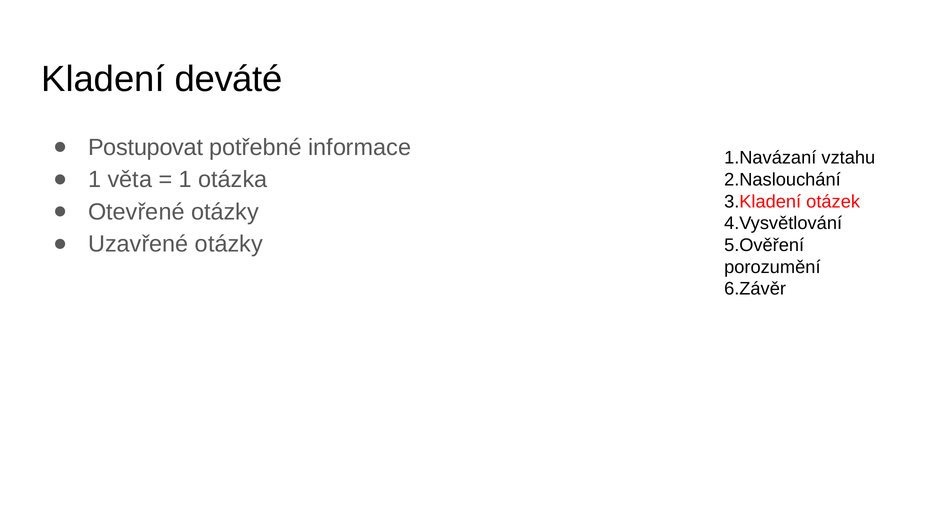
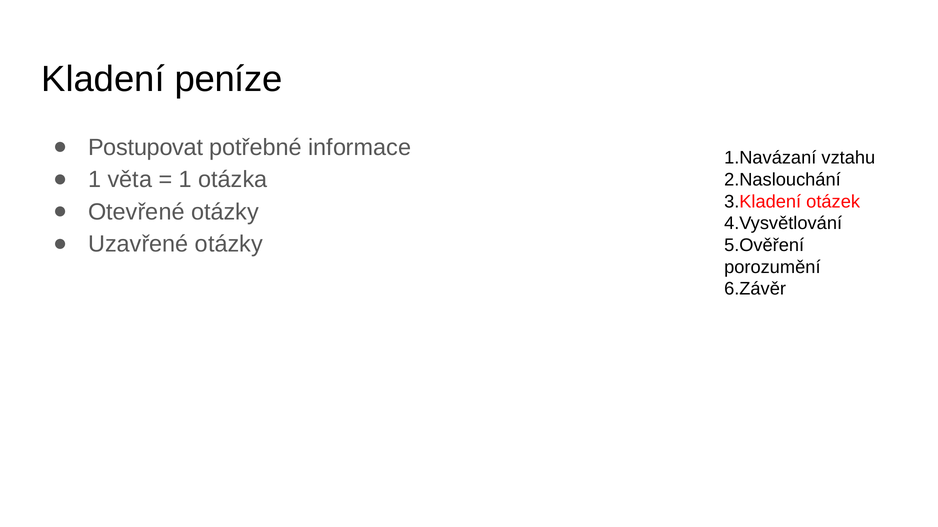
deváté: deváté -> peníze (229, 79)
